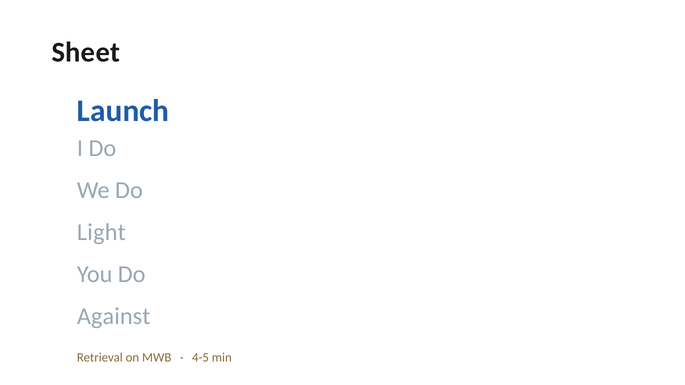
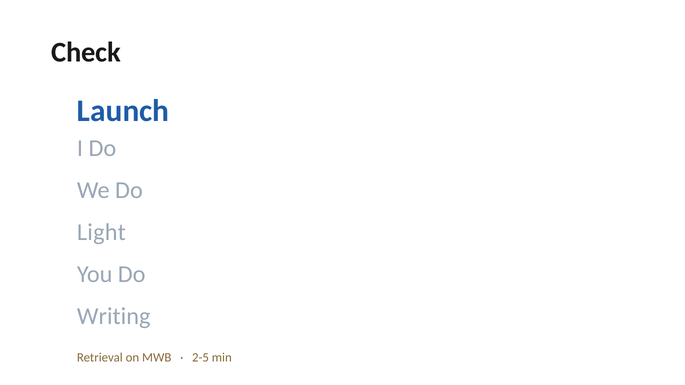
Sheet: Sheet -> Check (86, 52)
Against: Against -> Writing (114, 317)
4-5: 4-5 -> 2-5 (200, 358)
